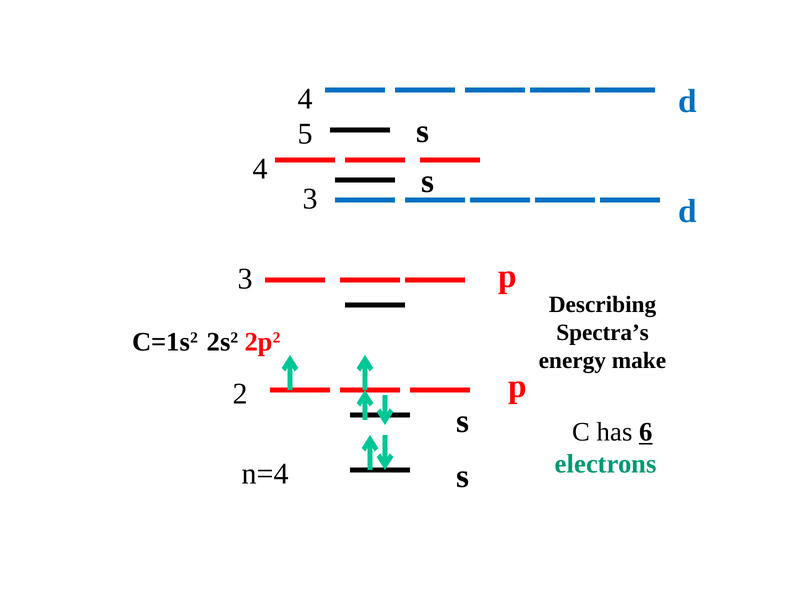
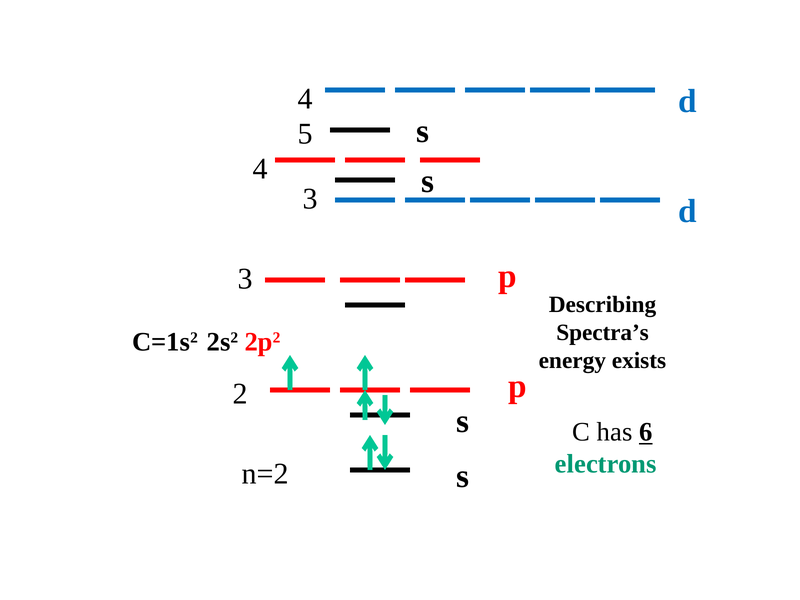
make: make -> exists (639, 361)
n=4: n=4 -> n=2 (265, 474)
